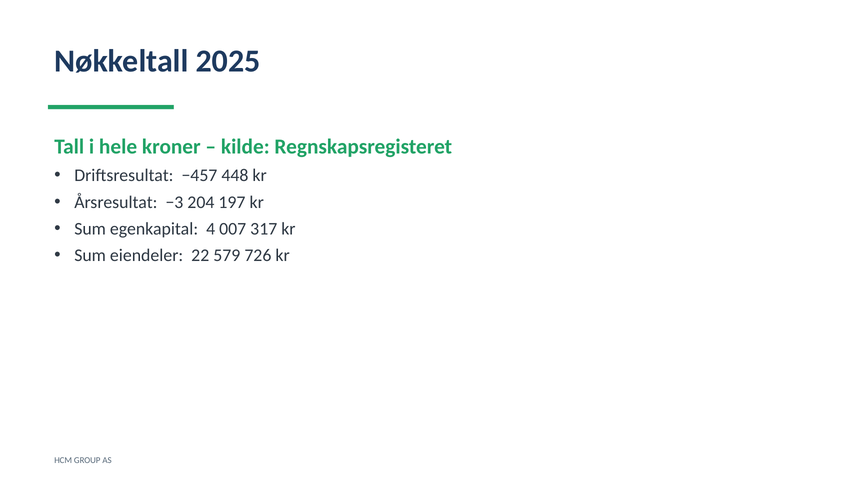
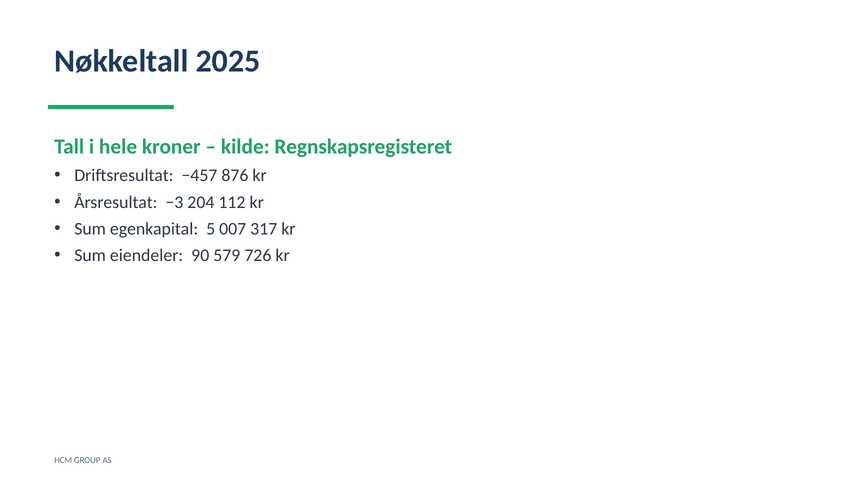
448: 448 -> 876 (235, 175)
197: 197 -> 112 (232, 202)
4: 4 -> 5 (211, 229)
22: 22 -> 90 (200, 255)
